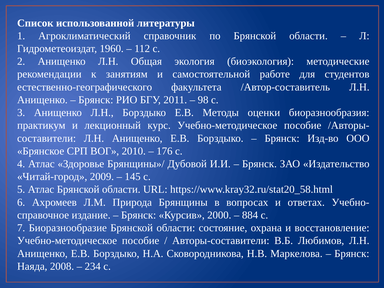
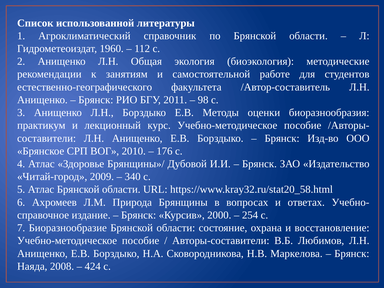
145: 145 -> 340 (133, 177)
884: 884 -> 254 (250, 215)
234: 234 -> 424 (93, 266)
